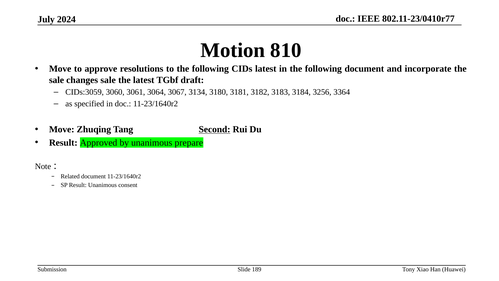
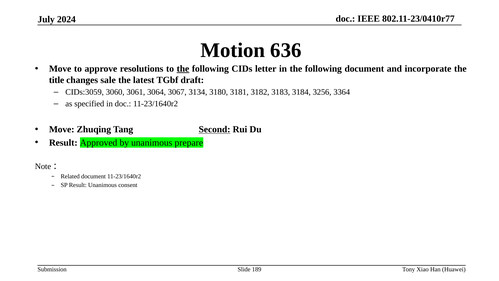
810: 810 -> 636 (286, 50)
the underline: none -> present (183, 69)
CIDs latest: latest -> letter (266, 69)
sale: sale -> title (57, 80)
